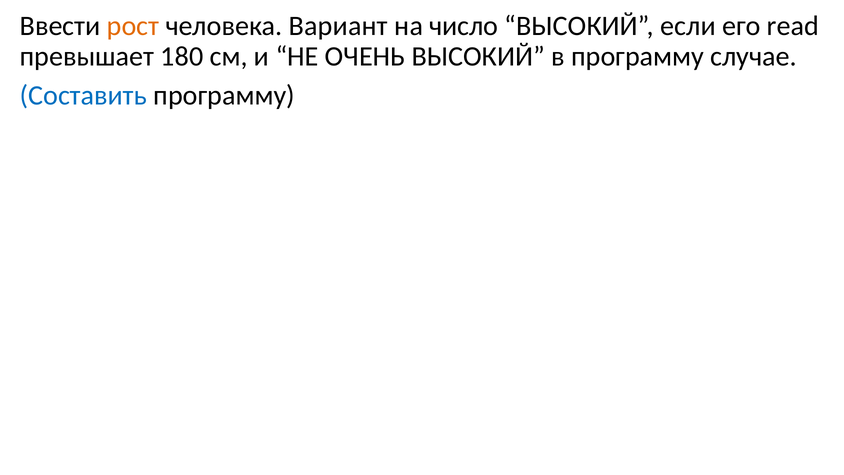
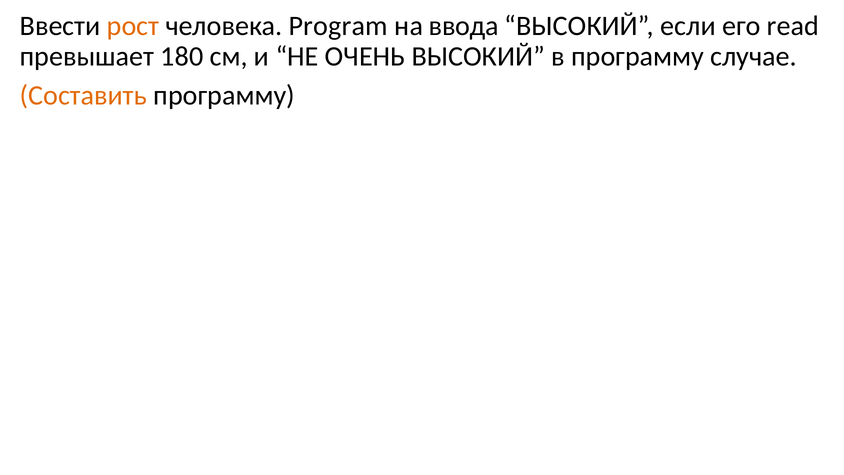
Вариант: Вариант -> Program (338, 26)
число: число -> ввода (464, 26)
Составить colour: blue -> orange (83, 95)
